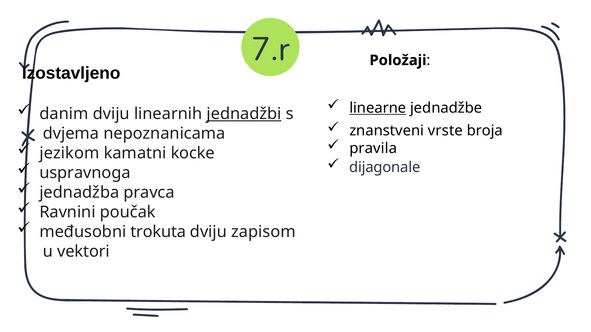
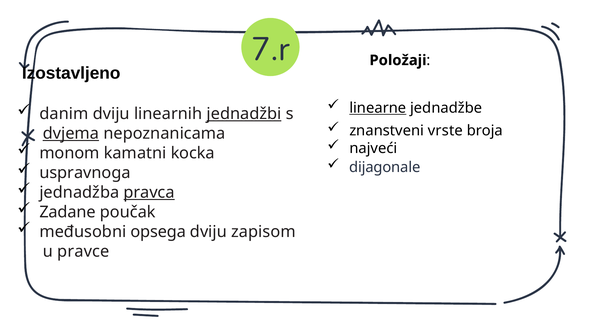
dvjema underline: none -> present (71, 134)
pravila: pravila -> najveći (373, 149)
jezikom: jezikom -> monom (69, 153)
kocke: kocke -> kocka (193, 153)
pravca underline: none -> present (149, 193)
Ravnini: Ravnini -> Zadane (68, 212)
trokuta: trokuta -> opsega (158, 232)
vektori: vektori -> pravce (83, 252)
